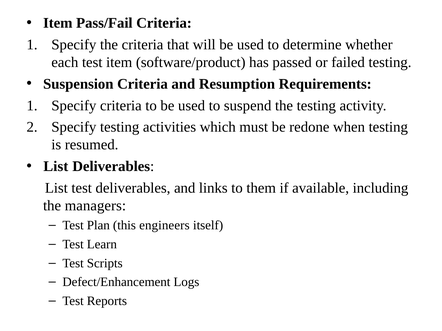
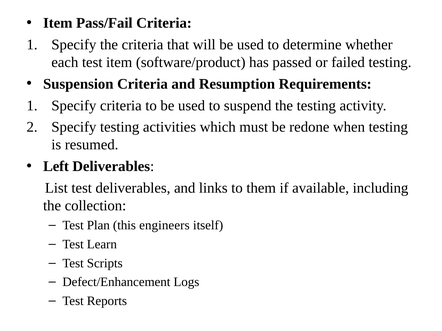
List: List -> Left (56, 167)
managers: managers -> collection (95, 206)
